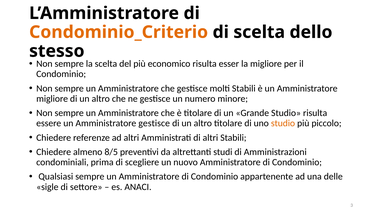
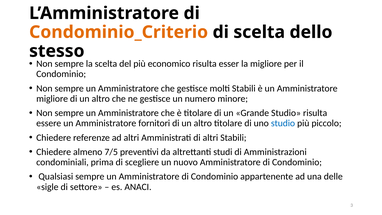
Amministratore gestisce: gestisce -> fornitori (154, 123)
studio colour: orange -> blue (283, 123)
8/5: 8/5 -> 7/5 (111, 152)
